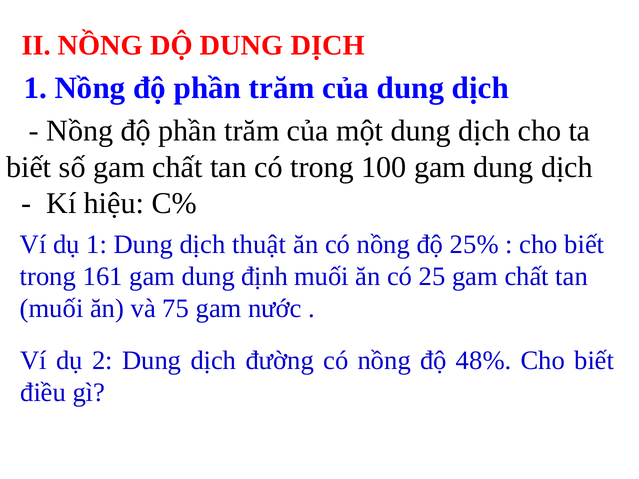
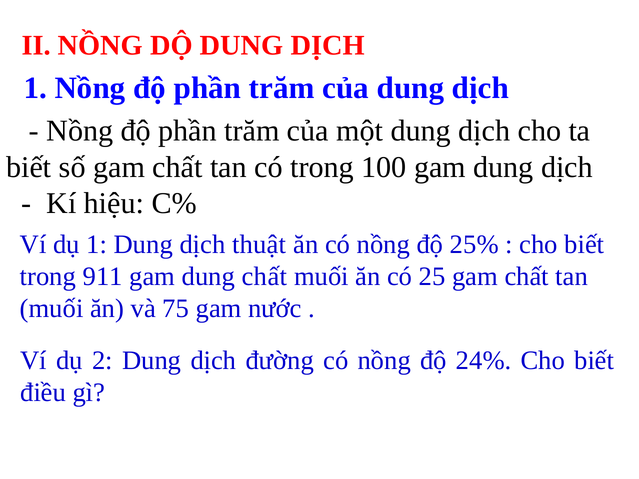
161: 161 -> 911 (103, 277)
dung định: định -> chất (264, 277)
48%: 48% -> 24% (484, 361)
